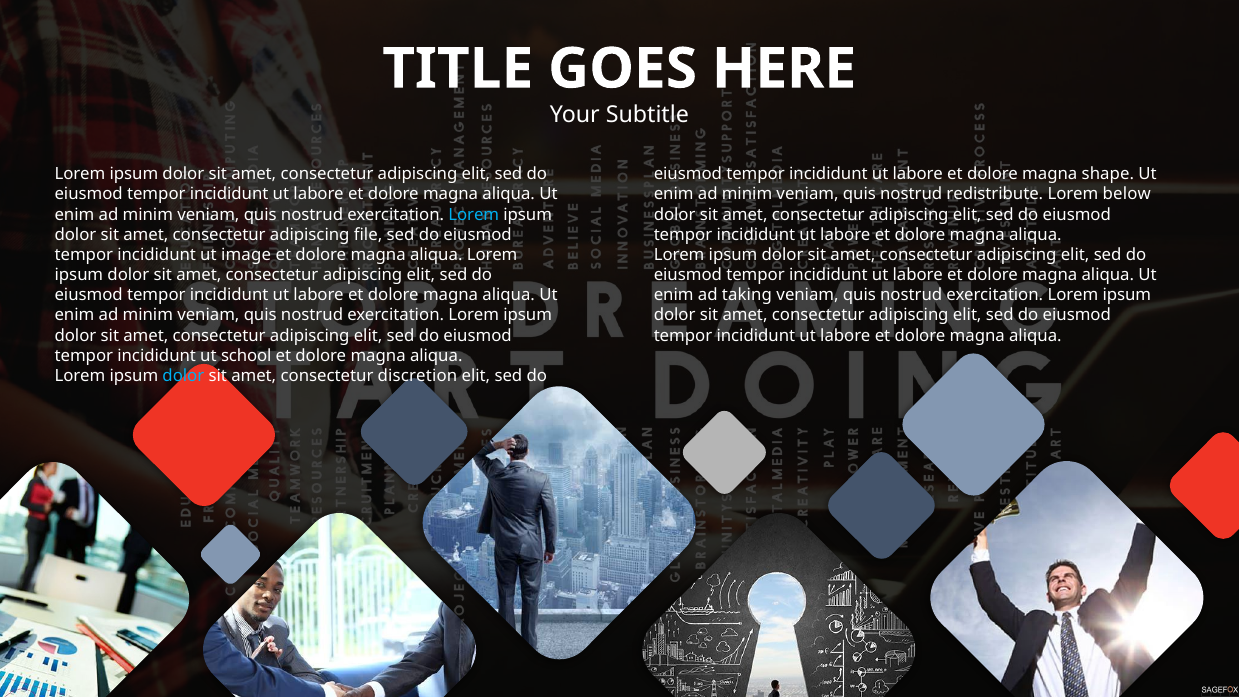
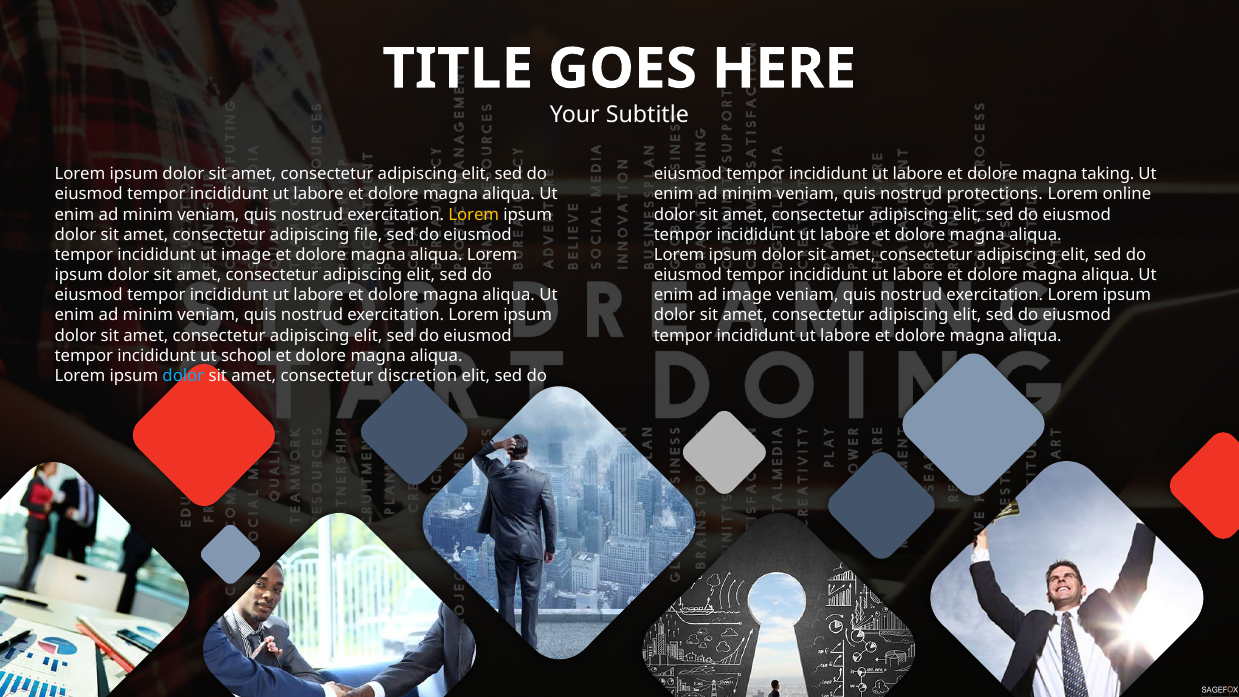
shape: shape -> taking (1108, 174)
redistribute: redistribute -> protections (995, 194)
below: below -> online (1127, 194)
Lorem colour: light blue -> yellow (474, 215)
ad taking: taking -> image (747, 295)
